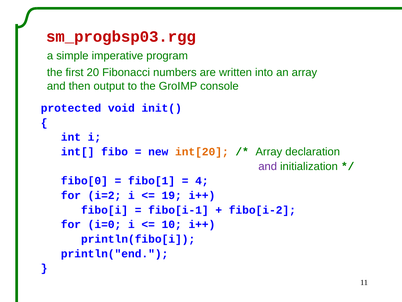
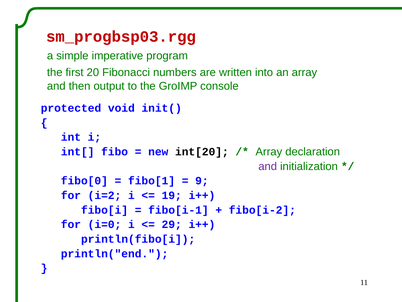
int[20 colour: orange -> black (202, 152)
4: 4 -> 9 (202, 181)
10: 10 -> 29 (172, 224)
